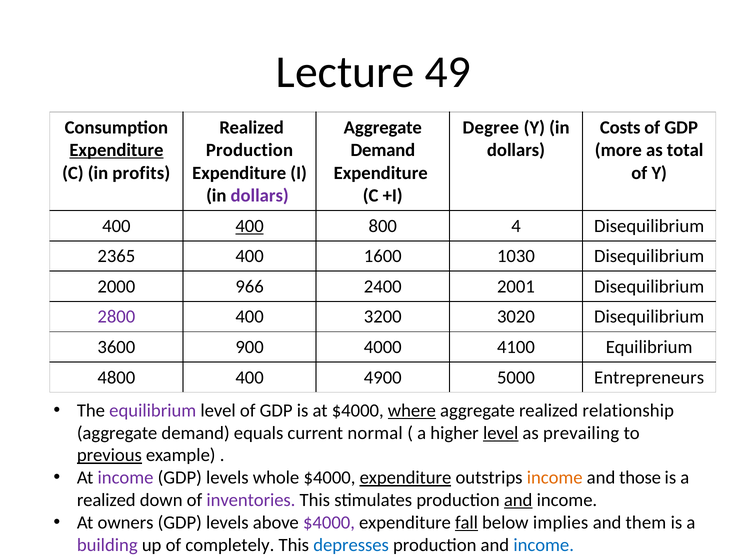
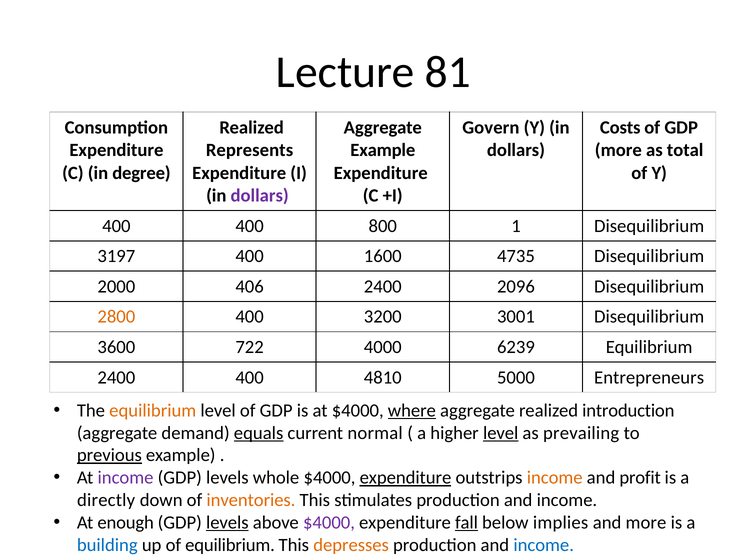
49: 49 -> 81 (448, 72)
Degree: Degree -> Govern (491, 127)
Expenditure underline: present -> none (116, 150)
Production: Production -> Represents (250, 150)
Demand: Demand -> Example (383, 150)
profits: profits -> degree (141, 173)
400 underline: present -> none (250, 226)
4: 4 -> 1 (516, 226)
2365: 2365 -> 3197 (116, 256)
1030: 1030 -> 4735 (516, 256)
966: 966 -> 406 (250, 287)
2001: 2001 -> 2096 (516, 287)
2800 colour: purple -> orange (116, 317)
3020: 3020 -> 3001 (516, 317)
900: 900 -> 722 (250, 347)
4100: 4100 -> 6239 (516, 347)
4800: 4800 -> 2400 (116, 378)
4900: 4900 -> 4810 (383, 378)
equilibrium colour: purple -> orange (153, 411)
relationship: relationship -> introduction (628, 411)
equals underline: none -> present (259, 433)
those: those -> profit (640, 478)
realized: realized -> directly (106, 500)
inventories colour: purple -> orange (251, 500)
and underline: present -> none (518, 500)
owners: owners -> enough (126, 523)
levels underline: none -> present (227, 523)
and them: them -> more (646, 523)
building colour: purple -> blue (107, 545)
of completely: completely -> equilibrium (230, 545)
depresses colour: blue -> orange (351, 545)
